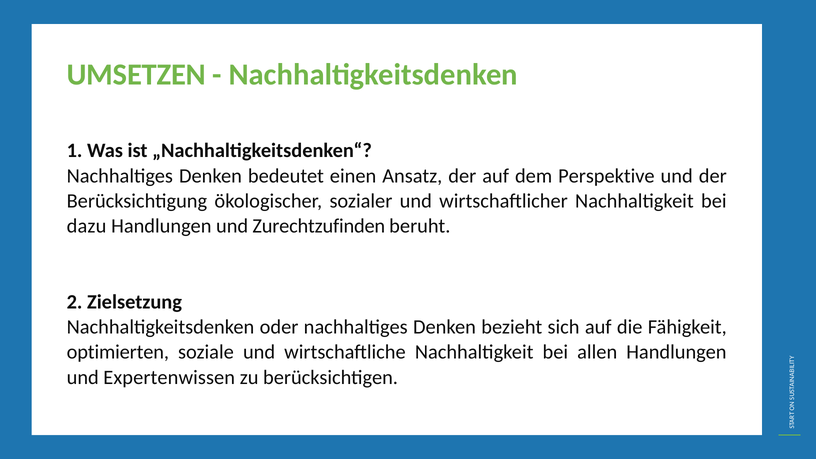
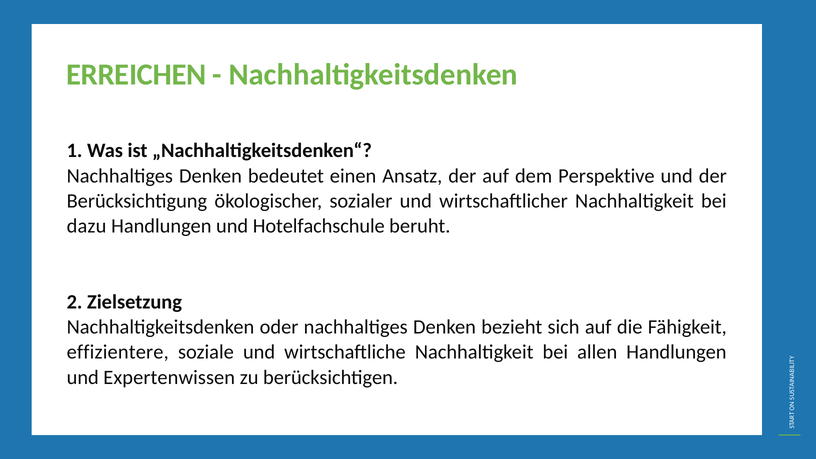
UMSETZEN: UMSETZEN -> ERREICHEN (136, 75)
Zurechtzufinden: Zurechtzufinden -> Hotelfachschule (319, 226)
optimierten: optimierten -> effizientere (118, 352)
